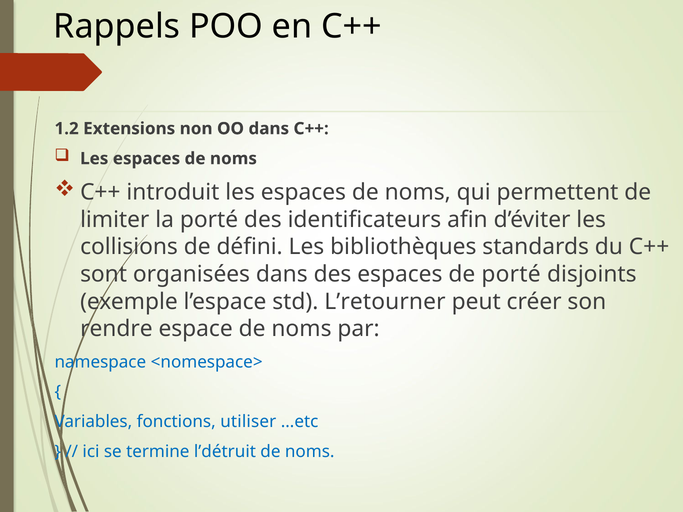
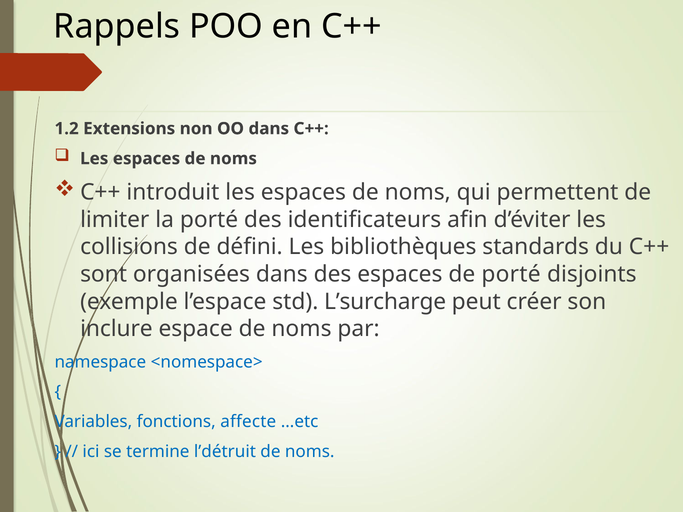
L’retourner: L’retourner -> L’surcharge (385, 302)
rendre: rendre -> inclure (116, 329)
utiliser: utiliser -> affecte (248, 422)
